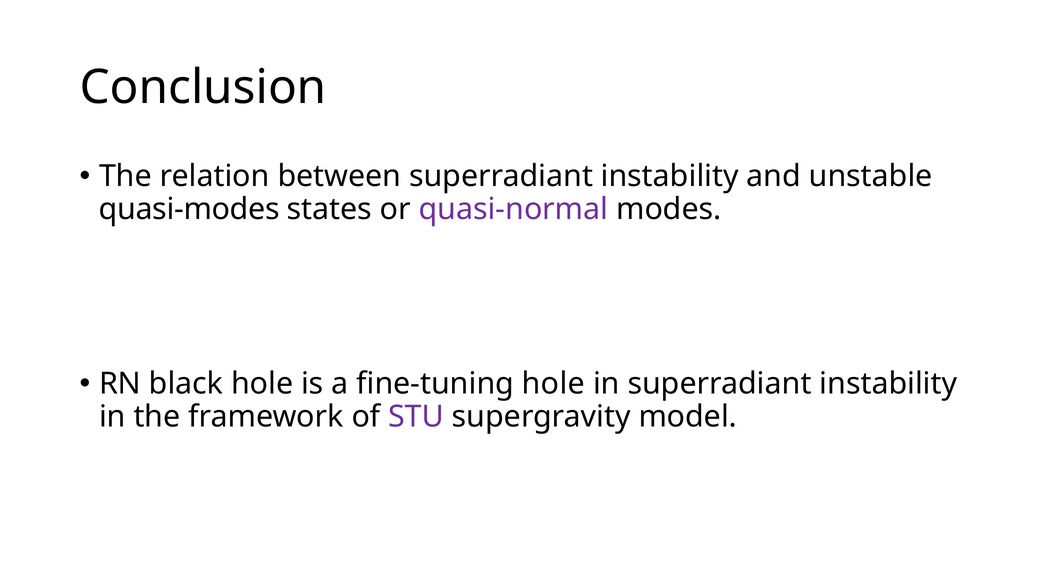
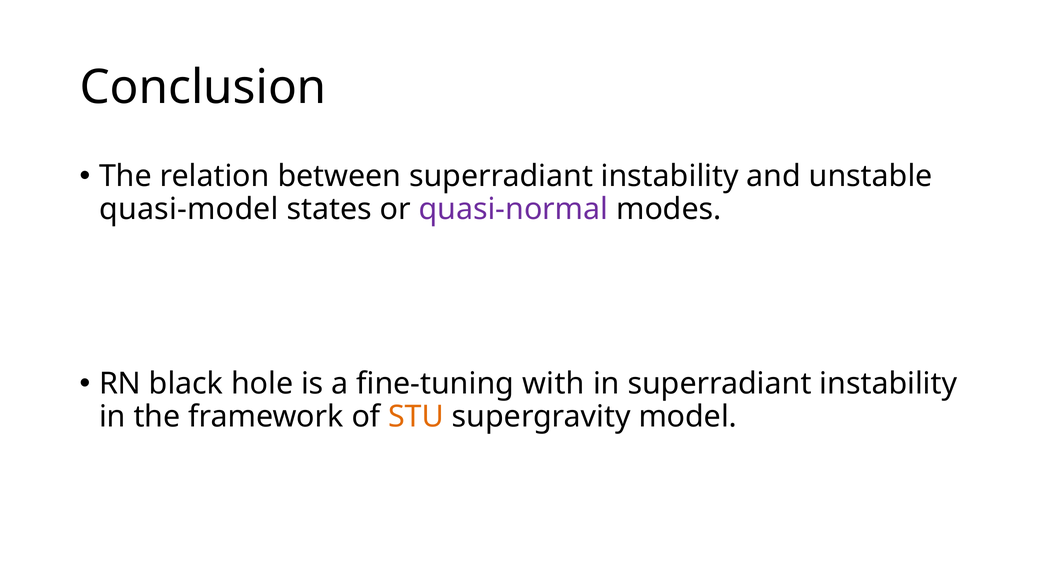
quasi-modes: quasi-modes -> quasi-model (189, 209)
fine-tuning hole: hole -> with (553, 384)
STU colour: purple -> orange (416, 416)
